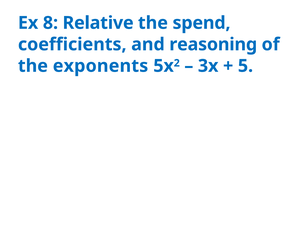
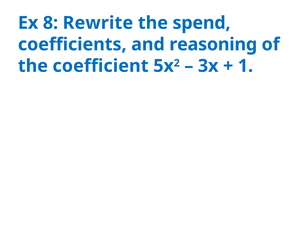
Relative: Relative -> Rewrite (98, 23)
exponents: exponents -> coefficient (101, 66)
5: 5 -> 1 (245, 66)
